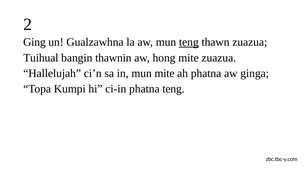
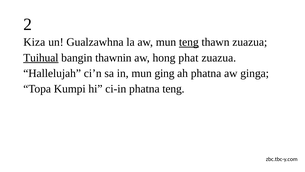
Ging: Ging -> Kiza (34, 42)
Tuihual underline: none -> present (41, 58)
hong mite: mite -> phat (188, 58)
mun mite: mite -> ging (165, 73)
